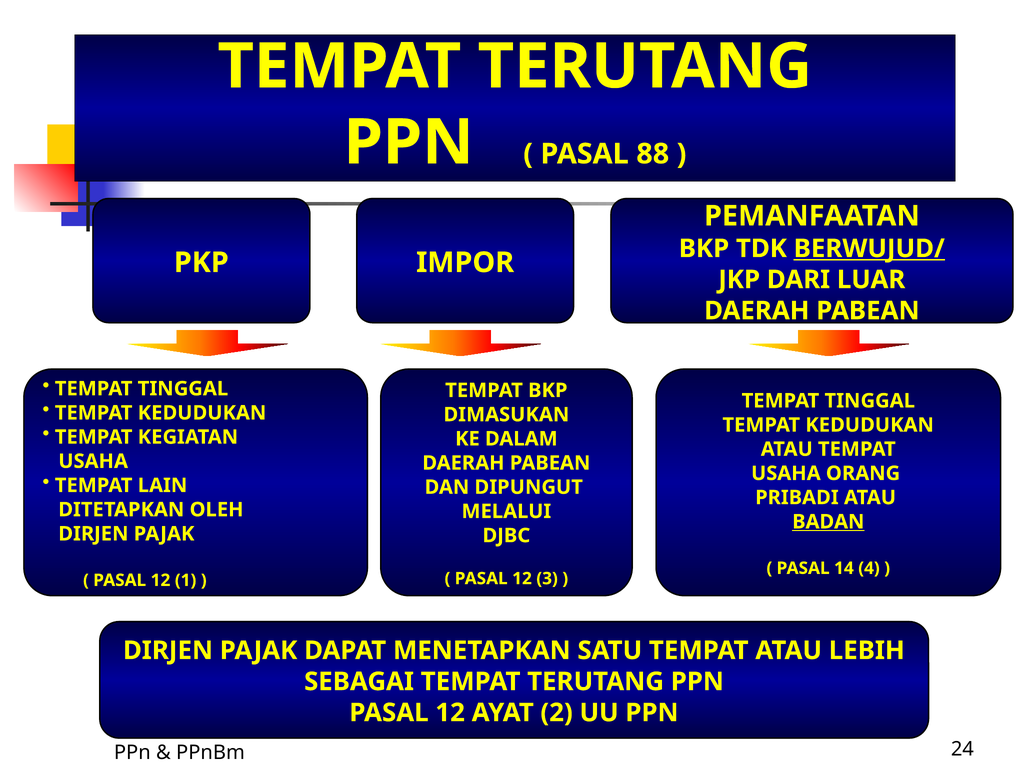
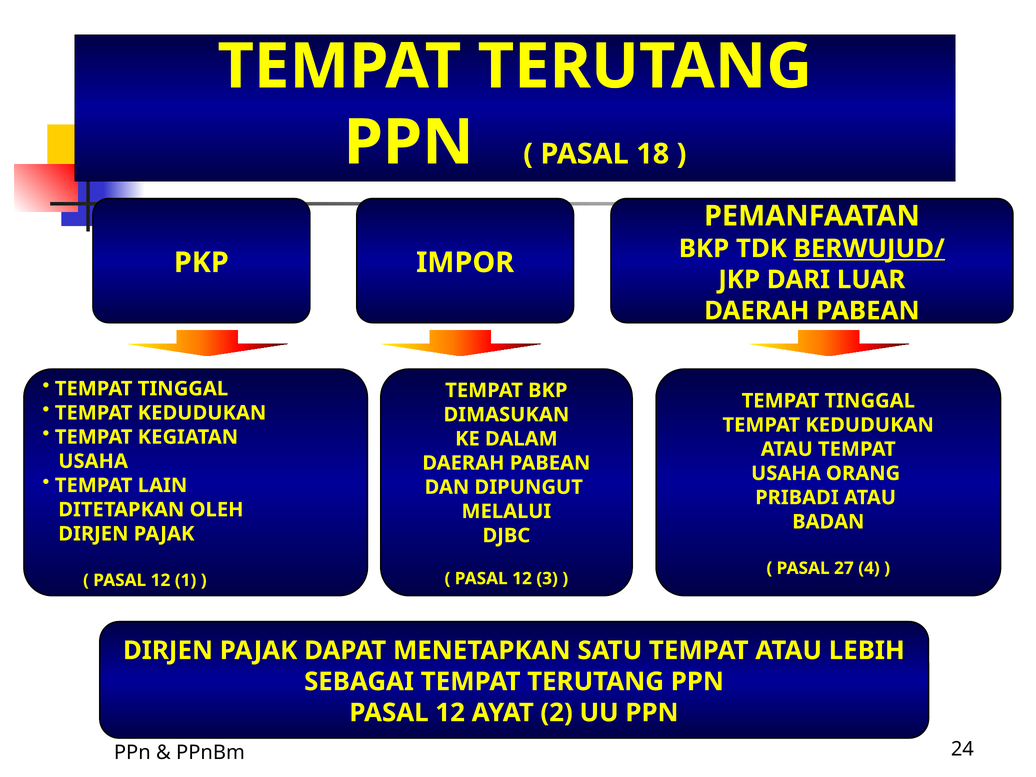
88: 88 -> 18 (653, 154)
BADAN underline: present -> none (828, 522)
14: 14 -> 27 (844, 568)
